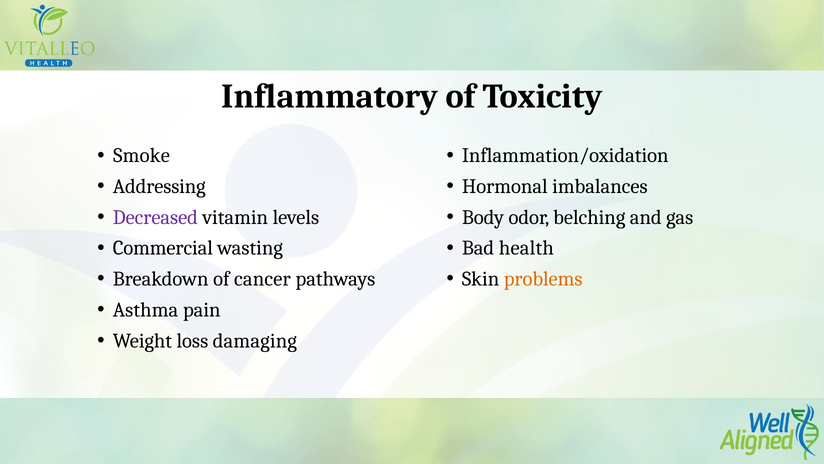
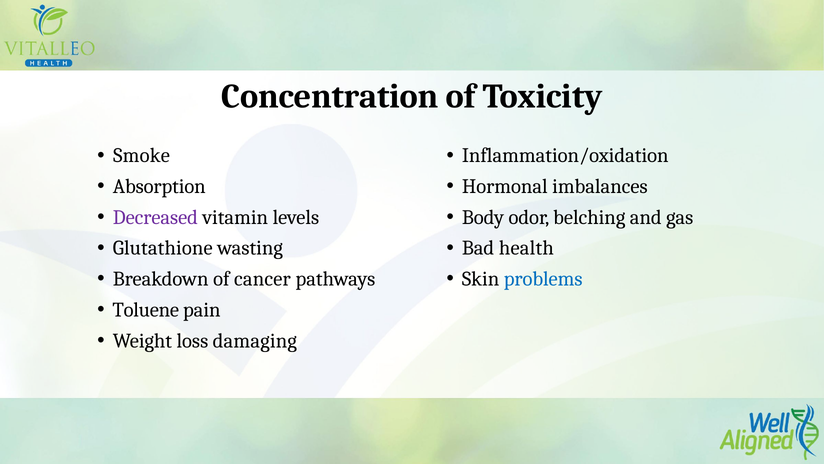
Inflammatory: Inflammatory -> Concentration (330, 96)
Addressing: Addressing -> Absorption (159, 186)
Commercial: Commercial -> Glutathione (163, 248)
problems colour: orange -> blue (543, 279)
Asthma: Asthma -> Toluene (146, 310)
